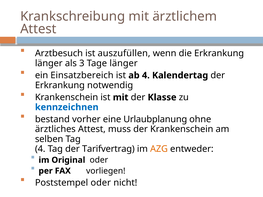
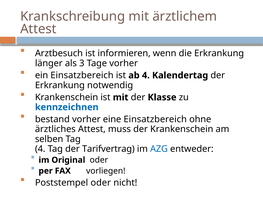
auszufüllen: auszufüllen -> informieren (124, 53)
Tage länger: länger -> vorher (124, 63)
eine Urlaubplanung: Urlaubplanung -> Einsatzbereich (155, 119)
AZG colour: orange -> blue (159, 149)
